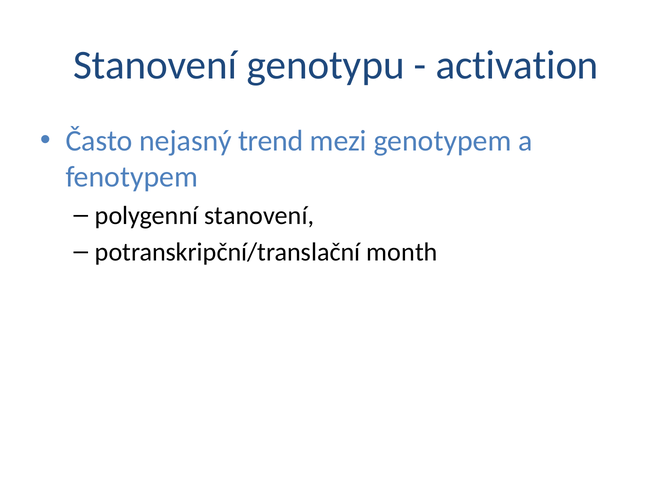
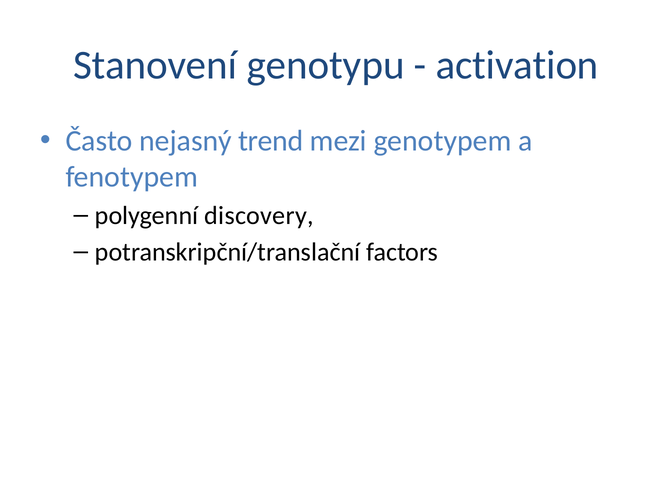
polygenní stanovení: stanovení -> discovery (259, 215)
month: month -> factors (402, 252)
